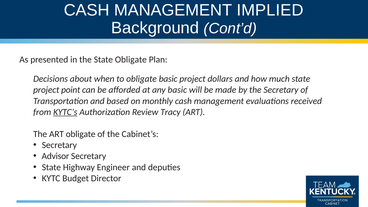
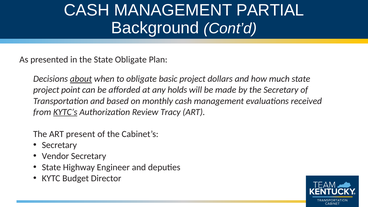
IMPLIED: IMPLIED -> PARTIAL (270, 10)
about underline: none -> present (81, 79)
any basic: basic -> holds (177, 90)
ART obligate: obligate -> present (81, 134)
Advisor: Advisor -> Vendor (55, 156)
